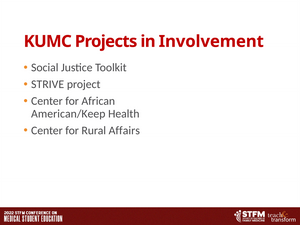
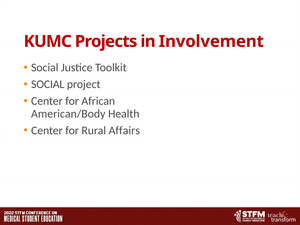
STRIVE: STRIVE -> SOCIAL (48, 84)
American/Keep: American/Keep -> American/Body (68, 114)
